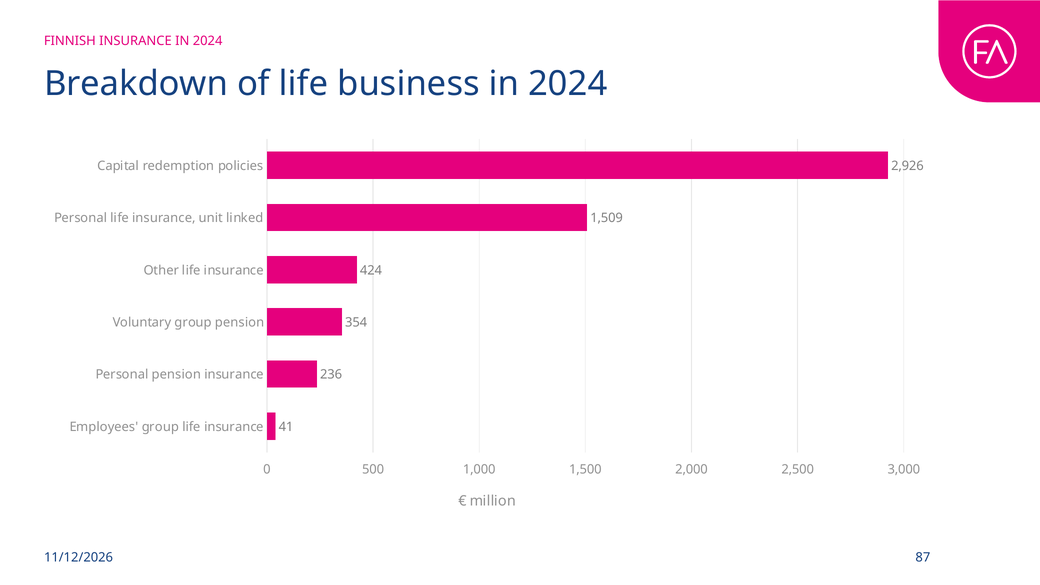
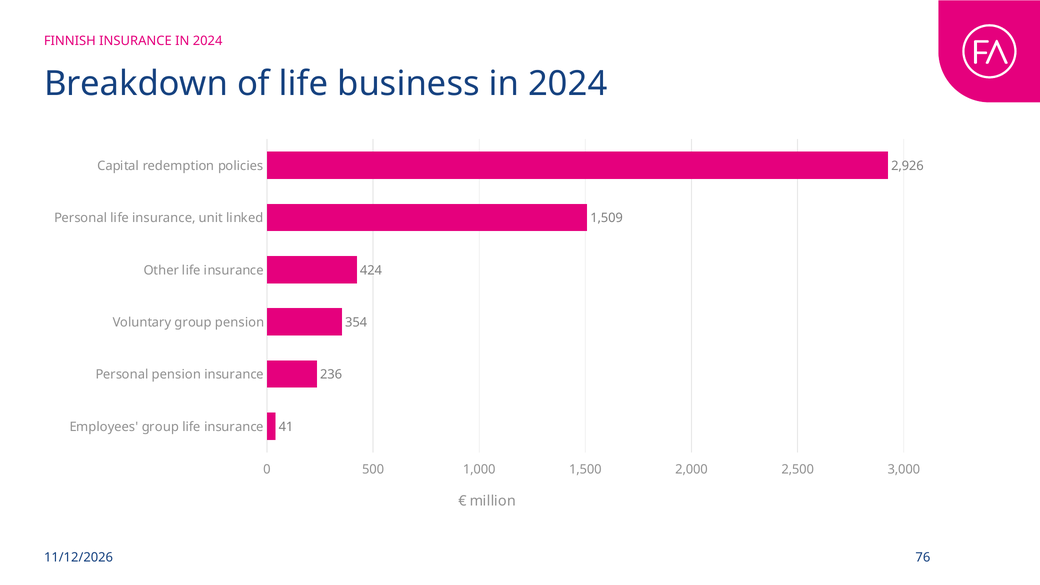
87: 87 -> 76 (923, 558)
